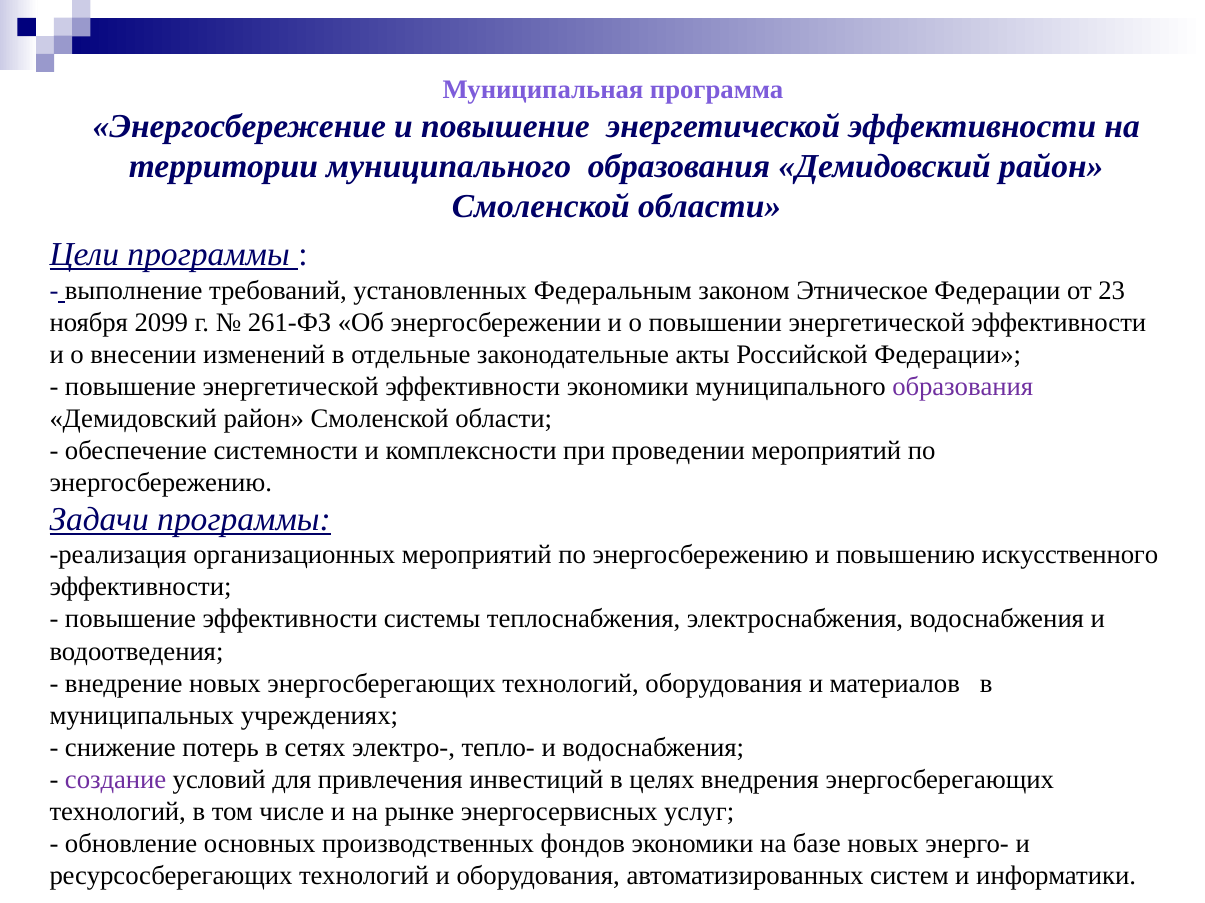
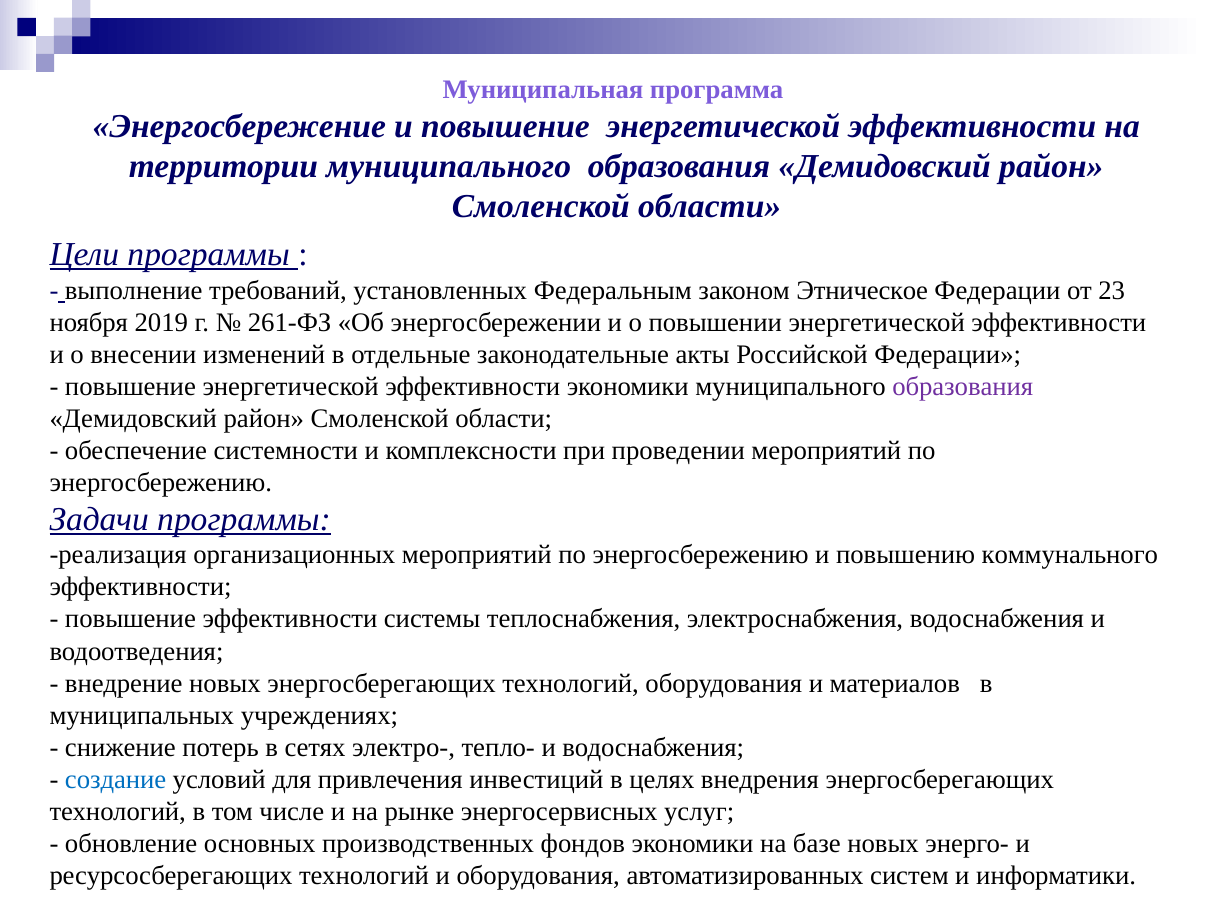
2099: 2099 -> 2019 (161, 323)
искусственного: искусственного -> коммунального (1070, 555)
создание colour: purple -> blue (116, 780)
